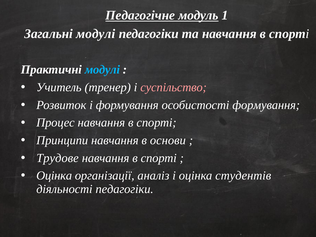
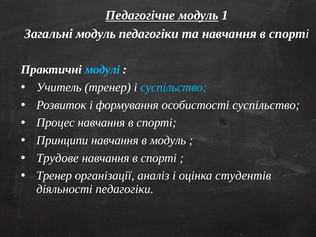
Загальні модулі: модулі -> модуль (96, 34)
суспільство colour: pink -> light blue (174, 87)
особистості формування: формування -> суспільство (266, 105)
в основи: основи -> модуль (168, 140)
Оцінка: Оцінка -> Тренер (54, 176)
